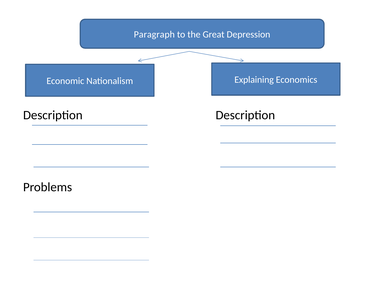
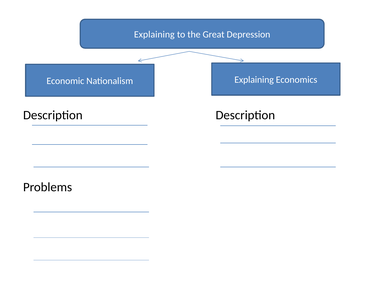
Paragraph: Paragraph -> Explaining (154, 34)
